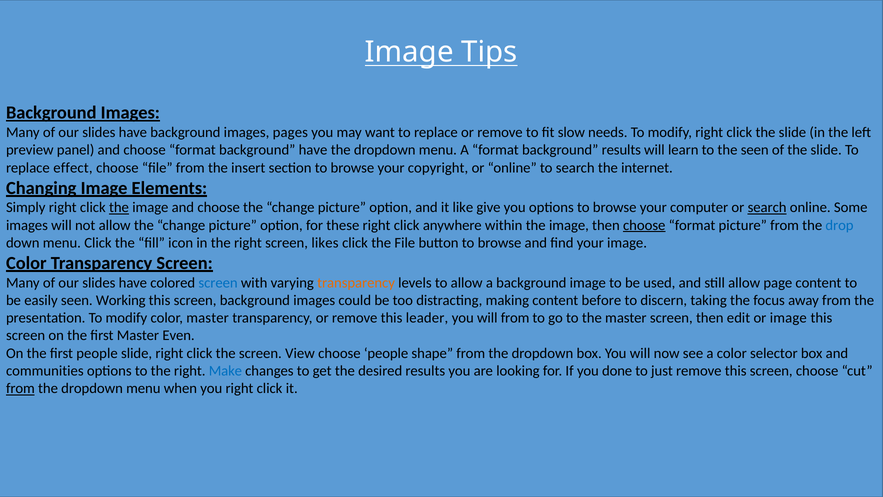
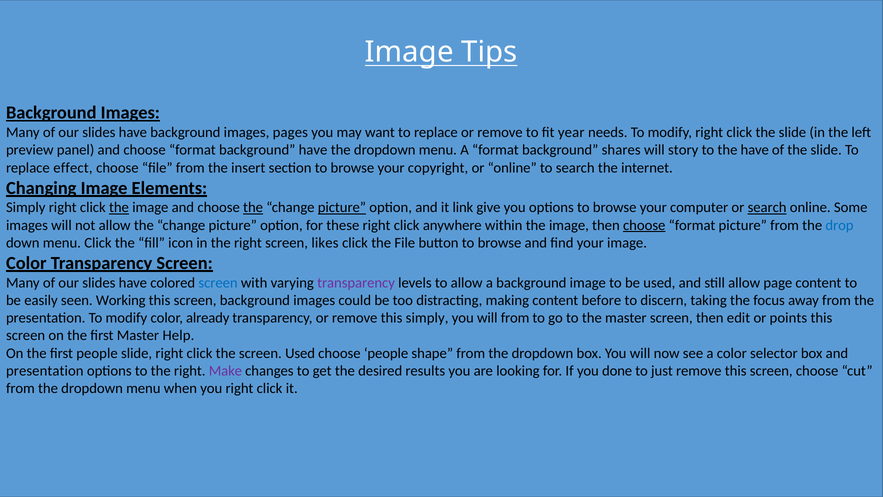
slow: slow -> year (571, 132)
background results: results -> shares (621, 150)
learn: learn -> story (683, 150)
the seen: seen -> have (755, 150)
the underline: none -> present (253, 207)
picture underline: none -> present (342, 207)
like: like -> link (463, 207)
transparency colour: orange -> purple (356, 282)
color master: master -> already (208, 318)
this leader: leader -> simply (427, 318)
or image: image -> points (788, 318)
Even: Even -> Help (178, 335)
screen View: View -> Used (300, 353)
communities: communities -> presentation (45, 371)
Make colour: blue -> purple (225, 371)
from underline: present -> none (20, 388)
